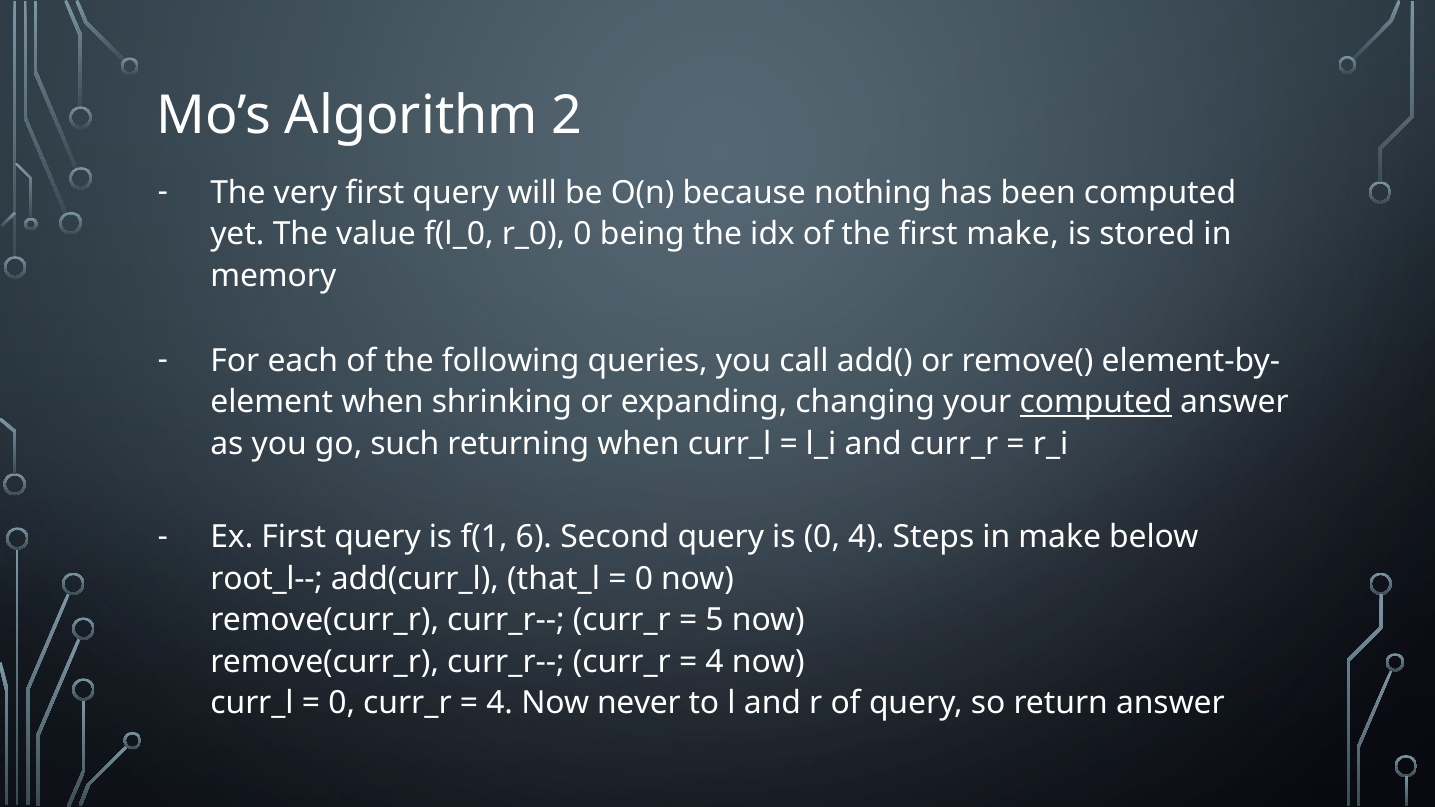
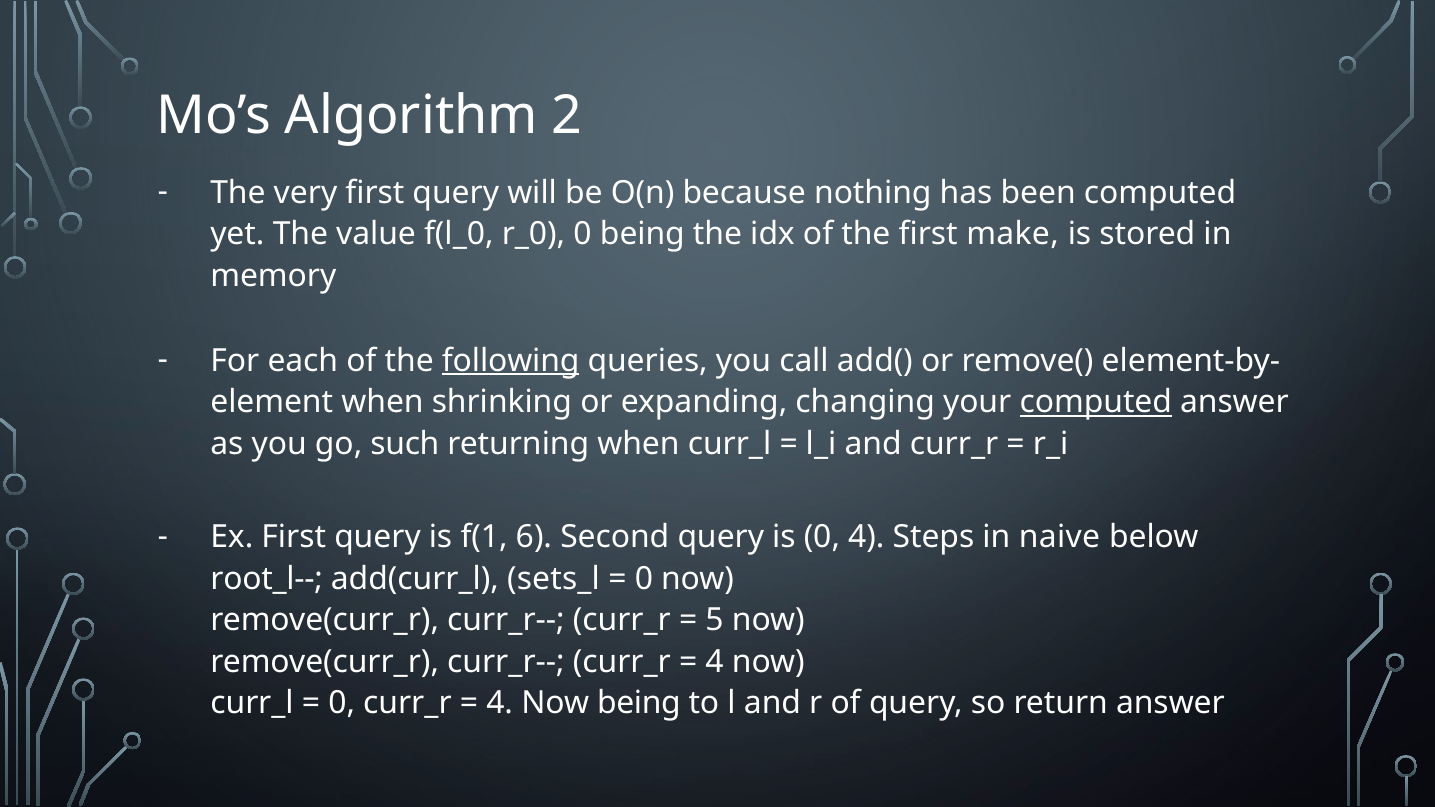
following underline: none -> present (511, 361)
in make: make -> naive (1060, 537)
that_l: that_l -> sets_l (554, 579)
Now never: never -> being (639, 703)
